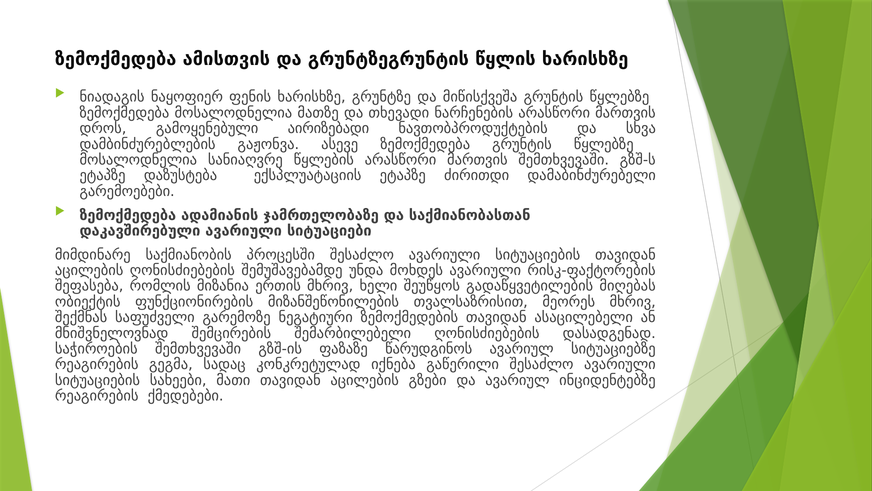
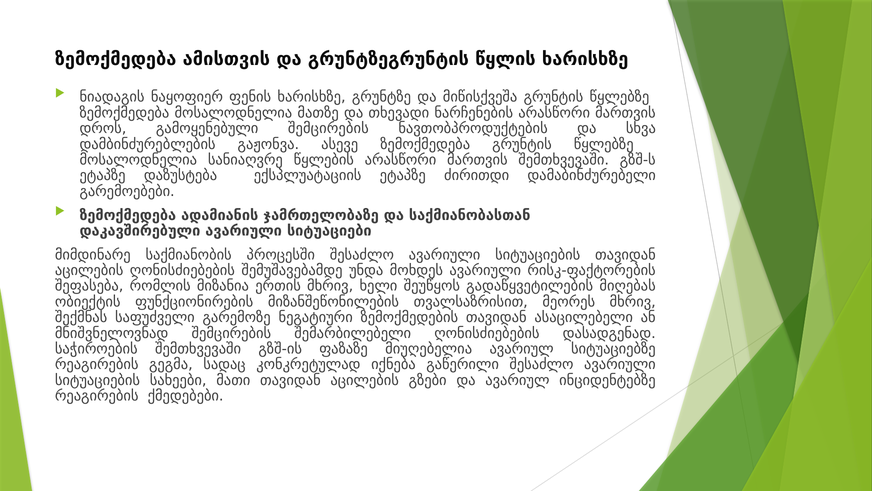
გამოყენებული აირიზებადი: აირიზებადი -> შემცირების (328, 128)
წარუდგინოს: წარუდგინოს -> მიუღებელია (429, 349)
